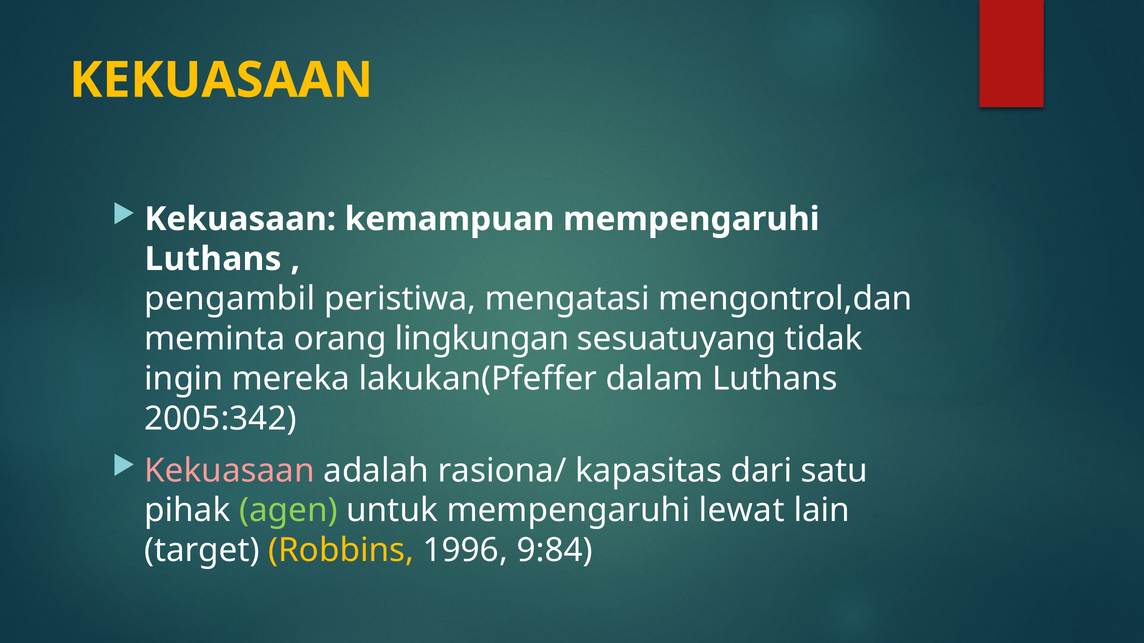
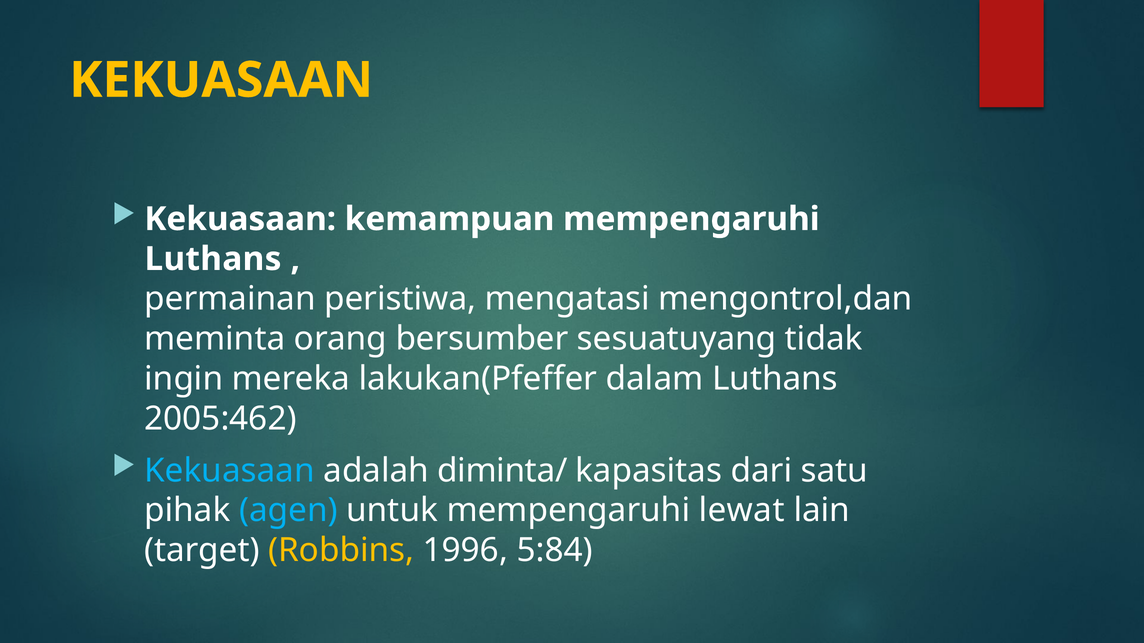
pengambil: pengambil -> permainan (230, 299)
lingkungan: lingkungan -> bersumber (482, 339)
2005:342: 2005:342 -> 2005:462 (220, 419)
Kekuasaan colour: pink -> light blue (229, 471)
rasiona/: rasiona/ -> diminta/ (502, 471)
agen colour: light green -> light blue (288, 511)
9:84: 9:84 -> 5:84 (555, 551)
